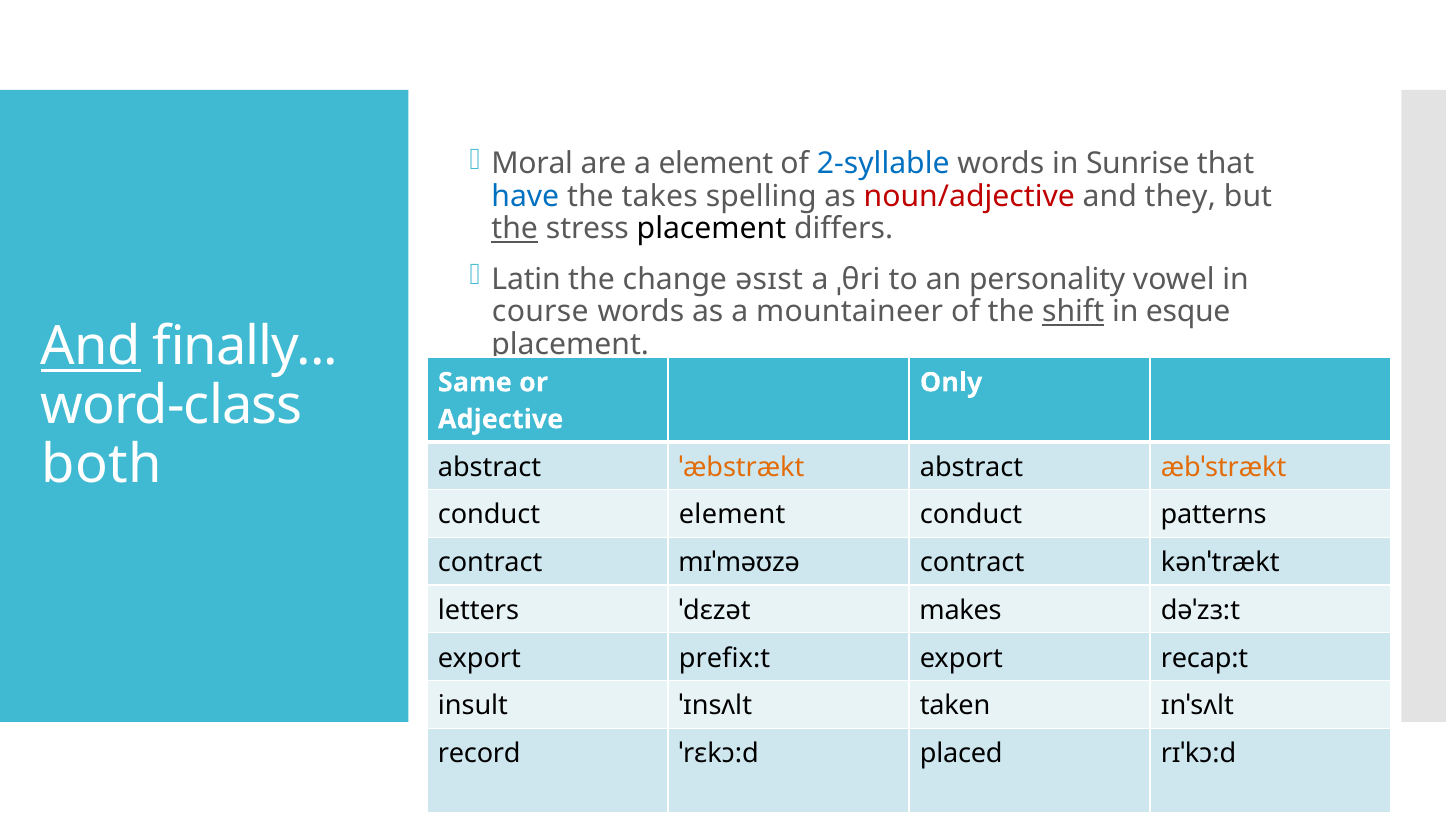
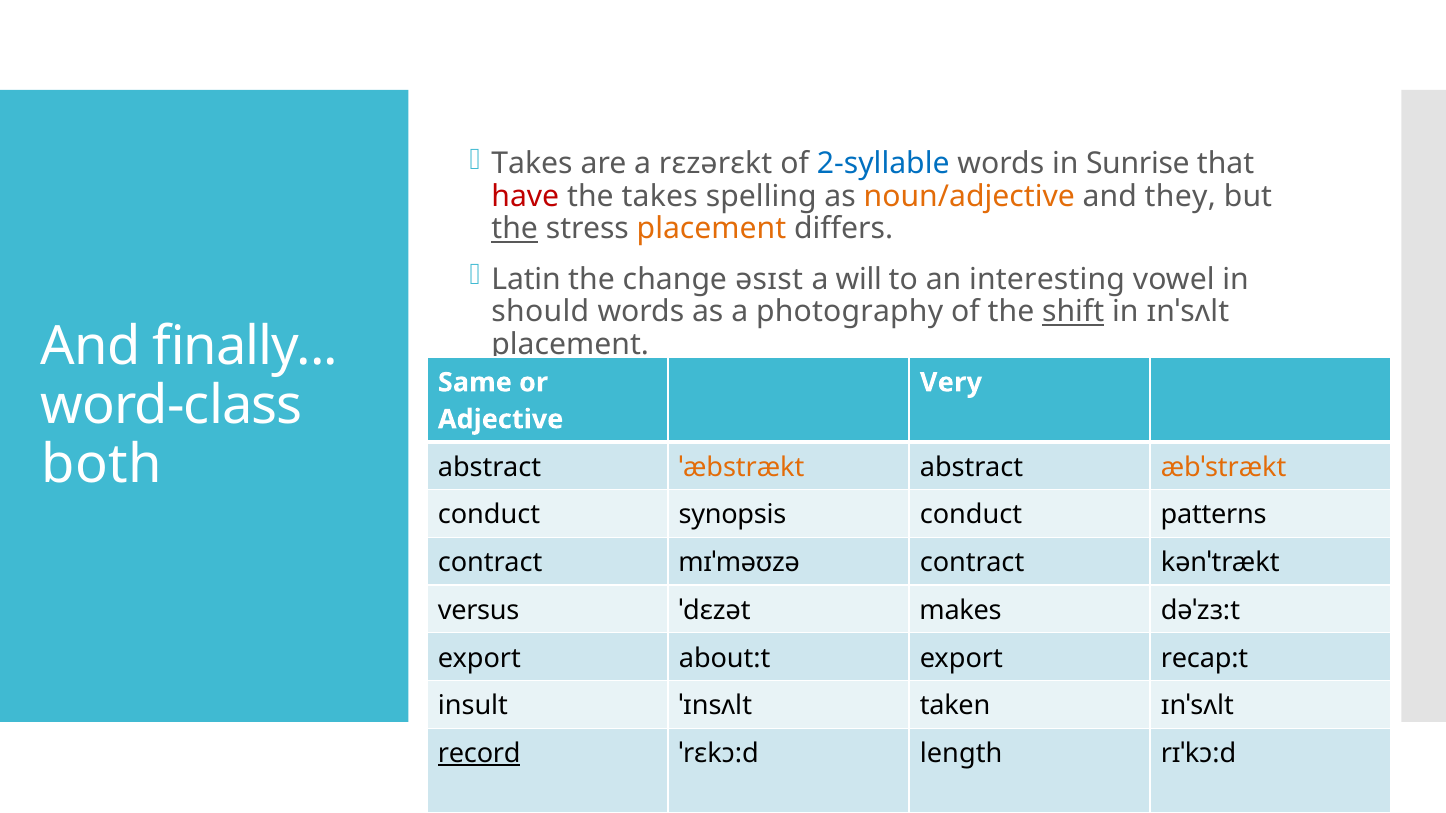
Moral: Moral -> Takes (532, 164)
a element: element -> rɛzərɛkt (716, 164)
have colour: blue -> red (525, 196)
noun/adjective colour: red -> orange (969, 196)
placement colour: black -> orange (711, 229)
ˌθri: ˌθri -> will (859, 279)
personality: personality -> interesting (1047, 279)
course: course -> should (540, 312)
mountaineer: mountaineer -> photography (850, 312)
in esque: esque -> ɪnˈsʌlt (1188, 312)
And underline: present -> none (91, 347)
Only: Only -> Very (951, 383)
conduct element: element -> synopsis (732, 515)
letters: letters -> versus (479, 611)
prefix:t: prefix:t -> about:t (725, 658)
record underline: none -> present (479, 754)
placed: placed -> length (961, 754)
